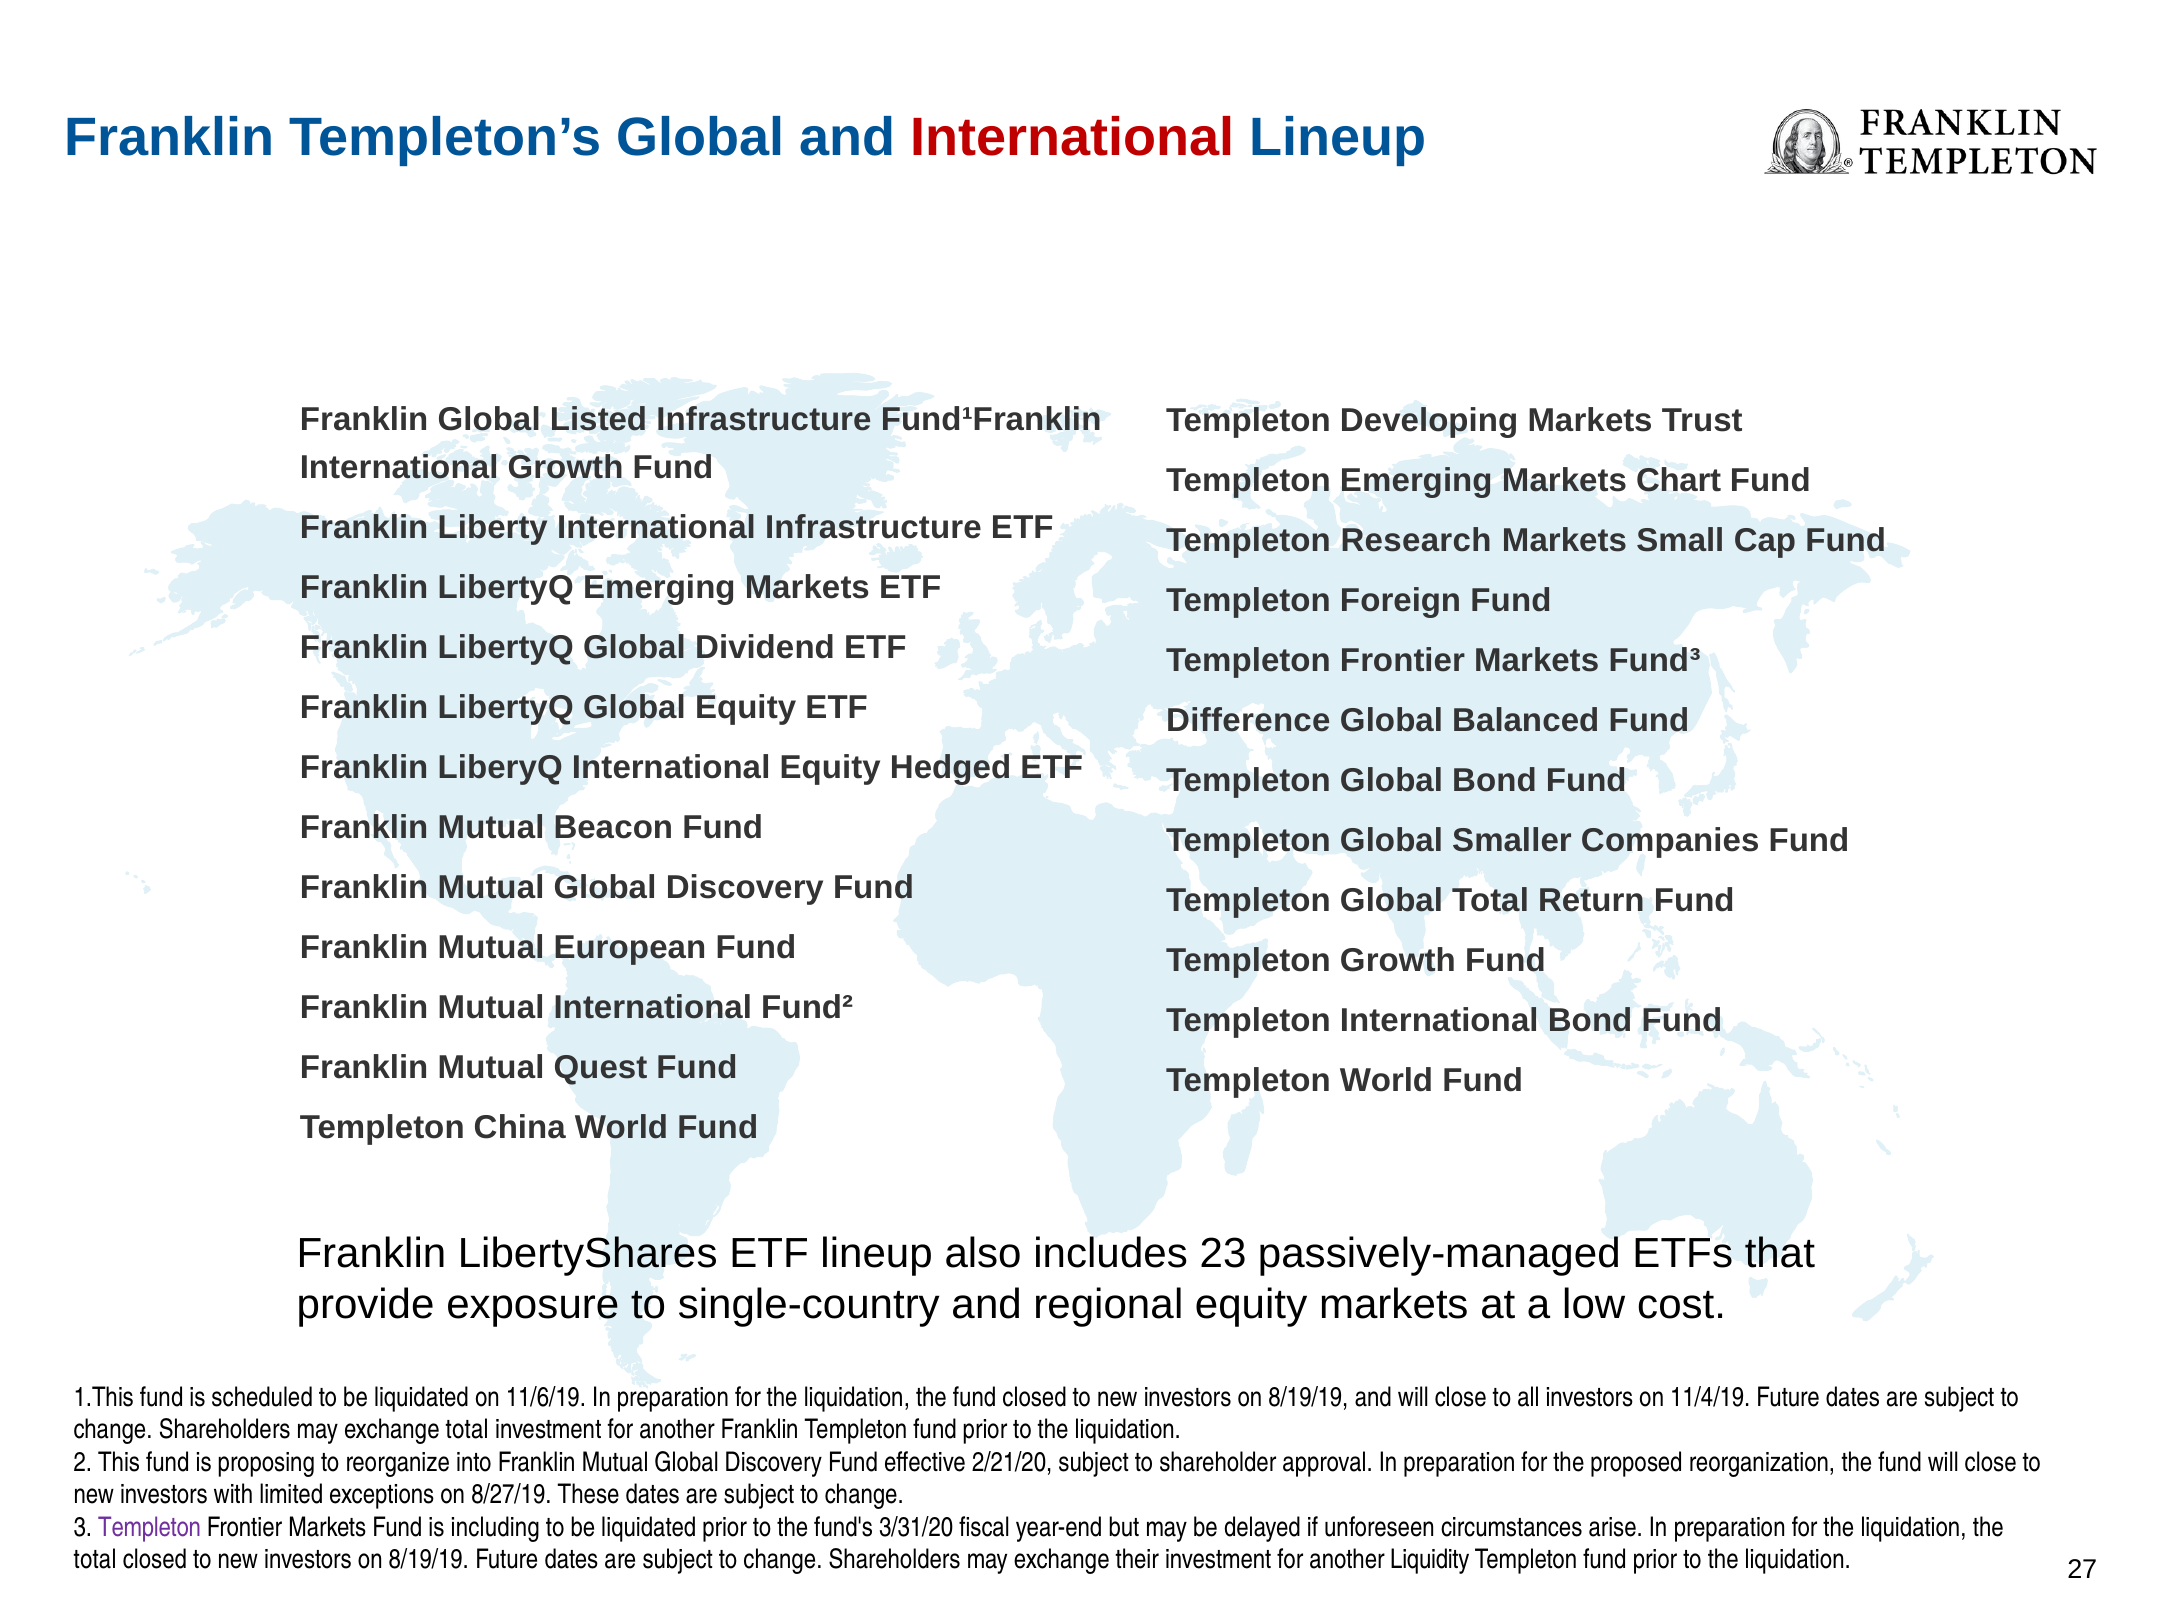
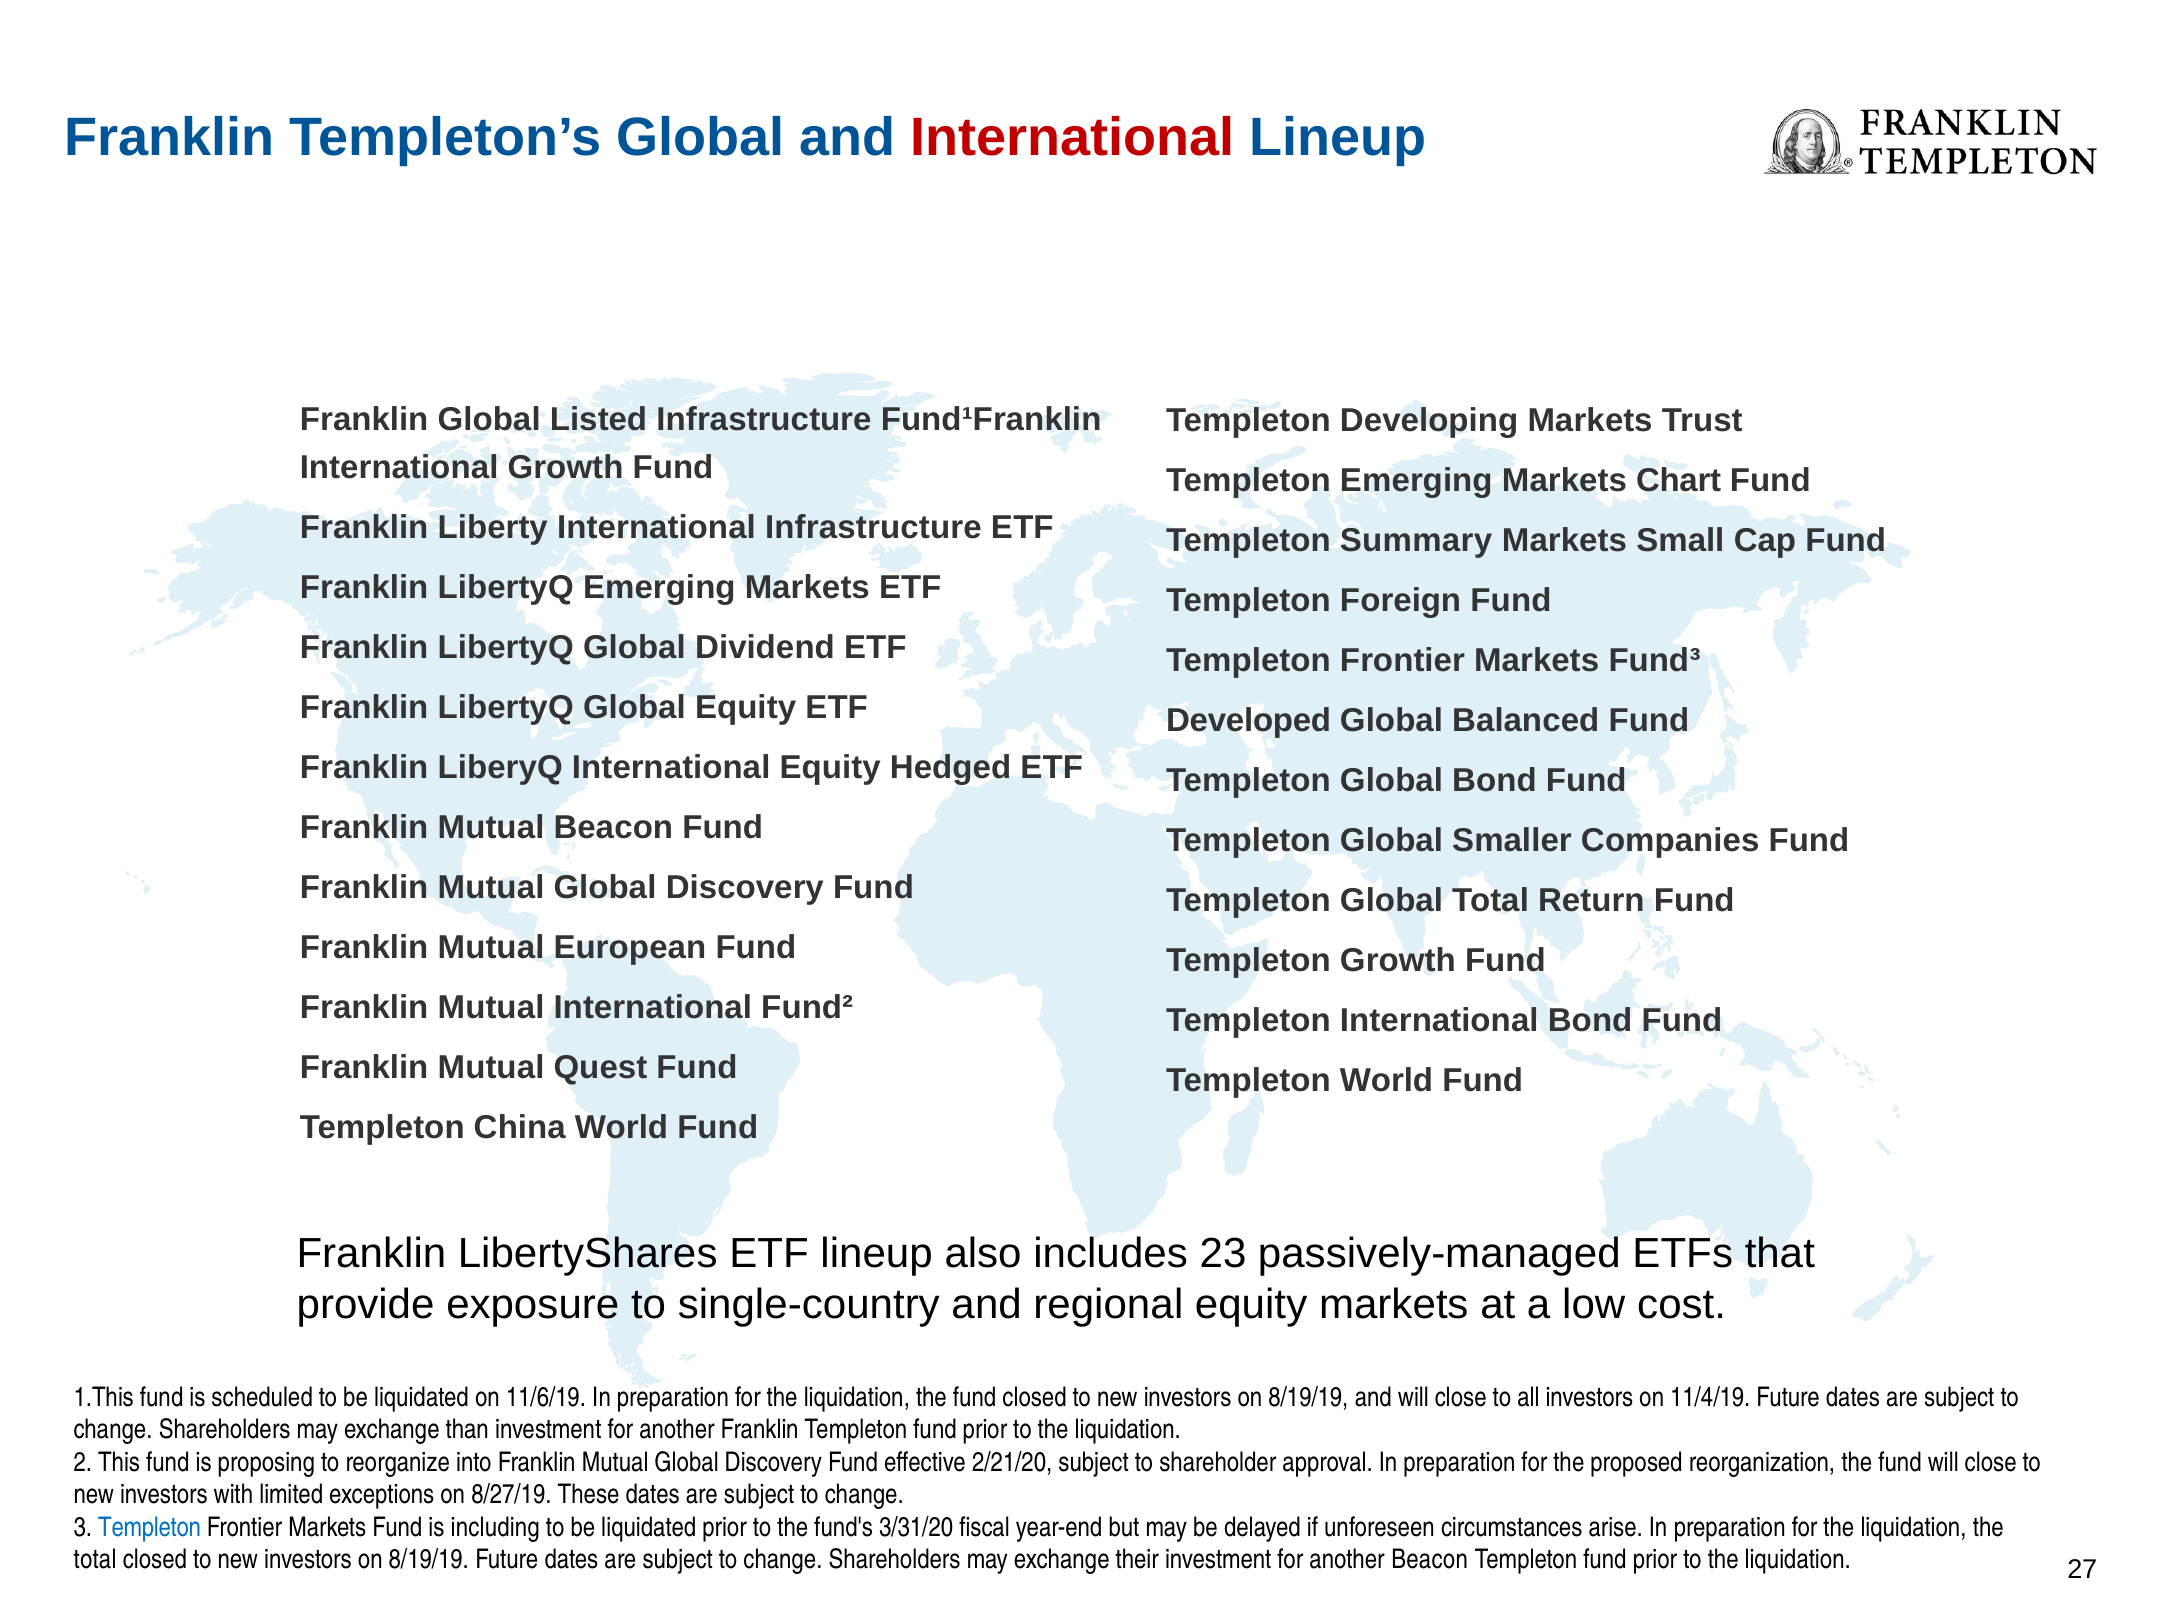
Research: Research -> Summary (1416, 541)
Difference: Difference -> Developed (1249, 721)
exchange total: total -> than (467, 1430)
Templeton colour: purple -> blue (150, 1528)
another Liquidity: Liquidity -> Beacon (1430, 1560)
